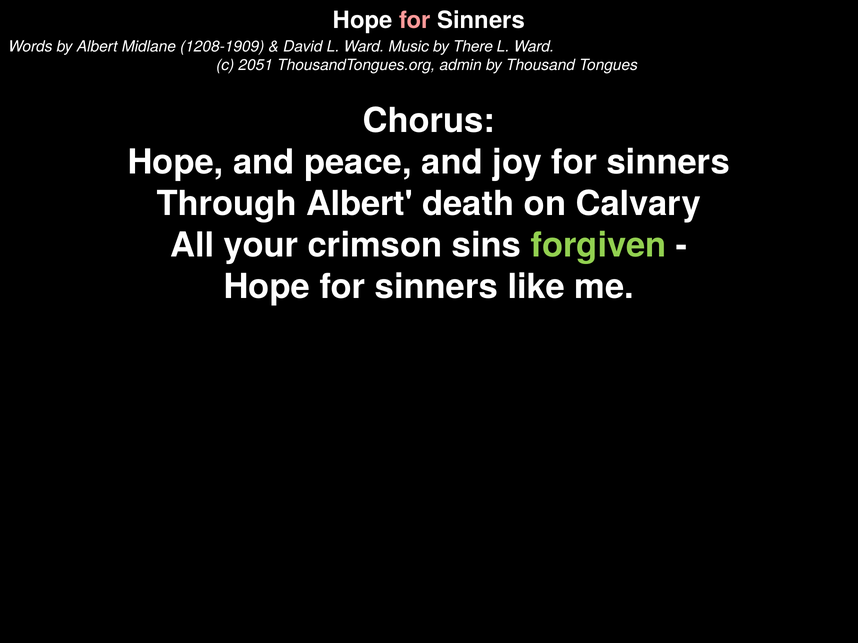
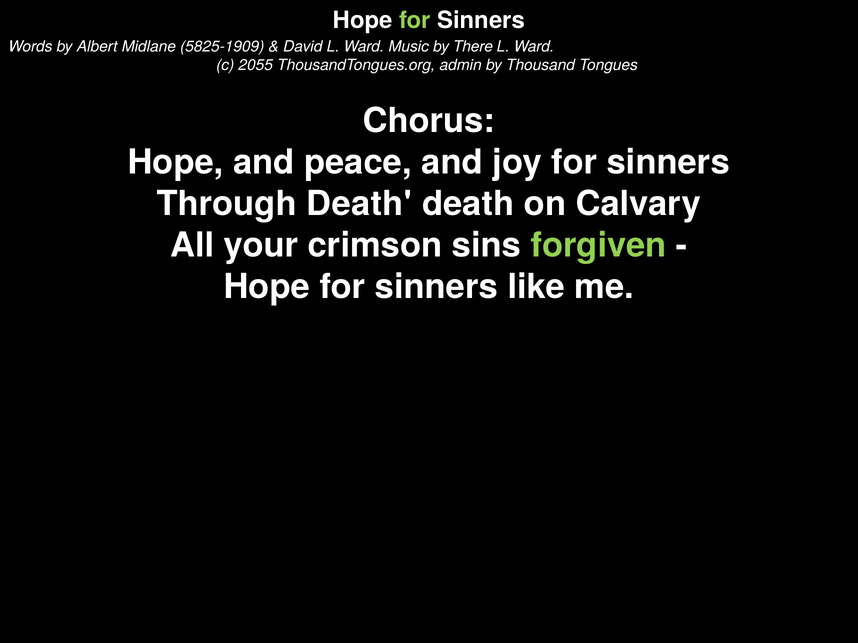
for colour: pink -> light green (415, 20)
1208-1909: 1208-1909 -> 5825-1909 (222, 47)
2051: 2051 -> 2055 (256, 65)
Through Albert: Albert -> Death (359, 204)
